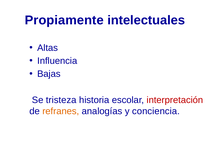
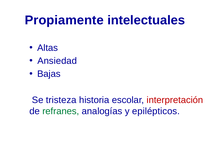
Influencia: Influencia -> Ansiedad (57, 61)
refranes colour: orange -> green (61, 112)
conciencia: conciencia -> epilépticos (156, 112)
